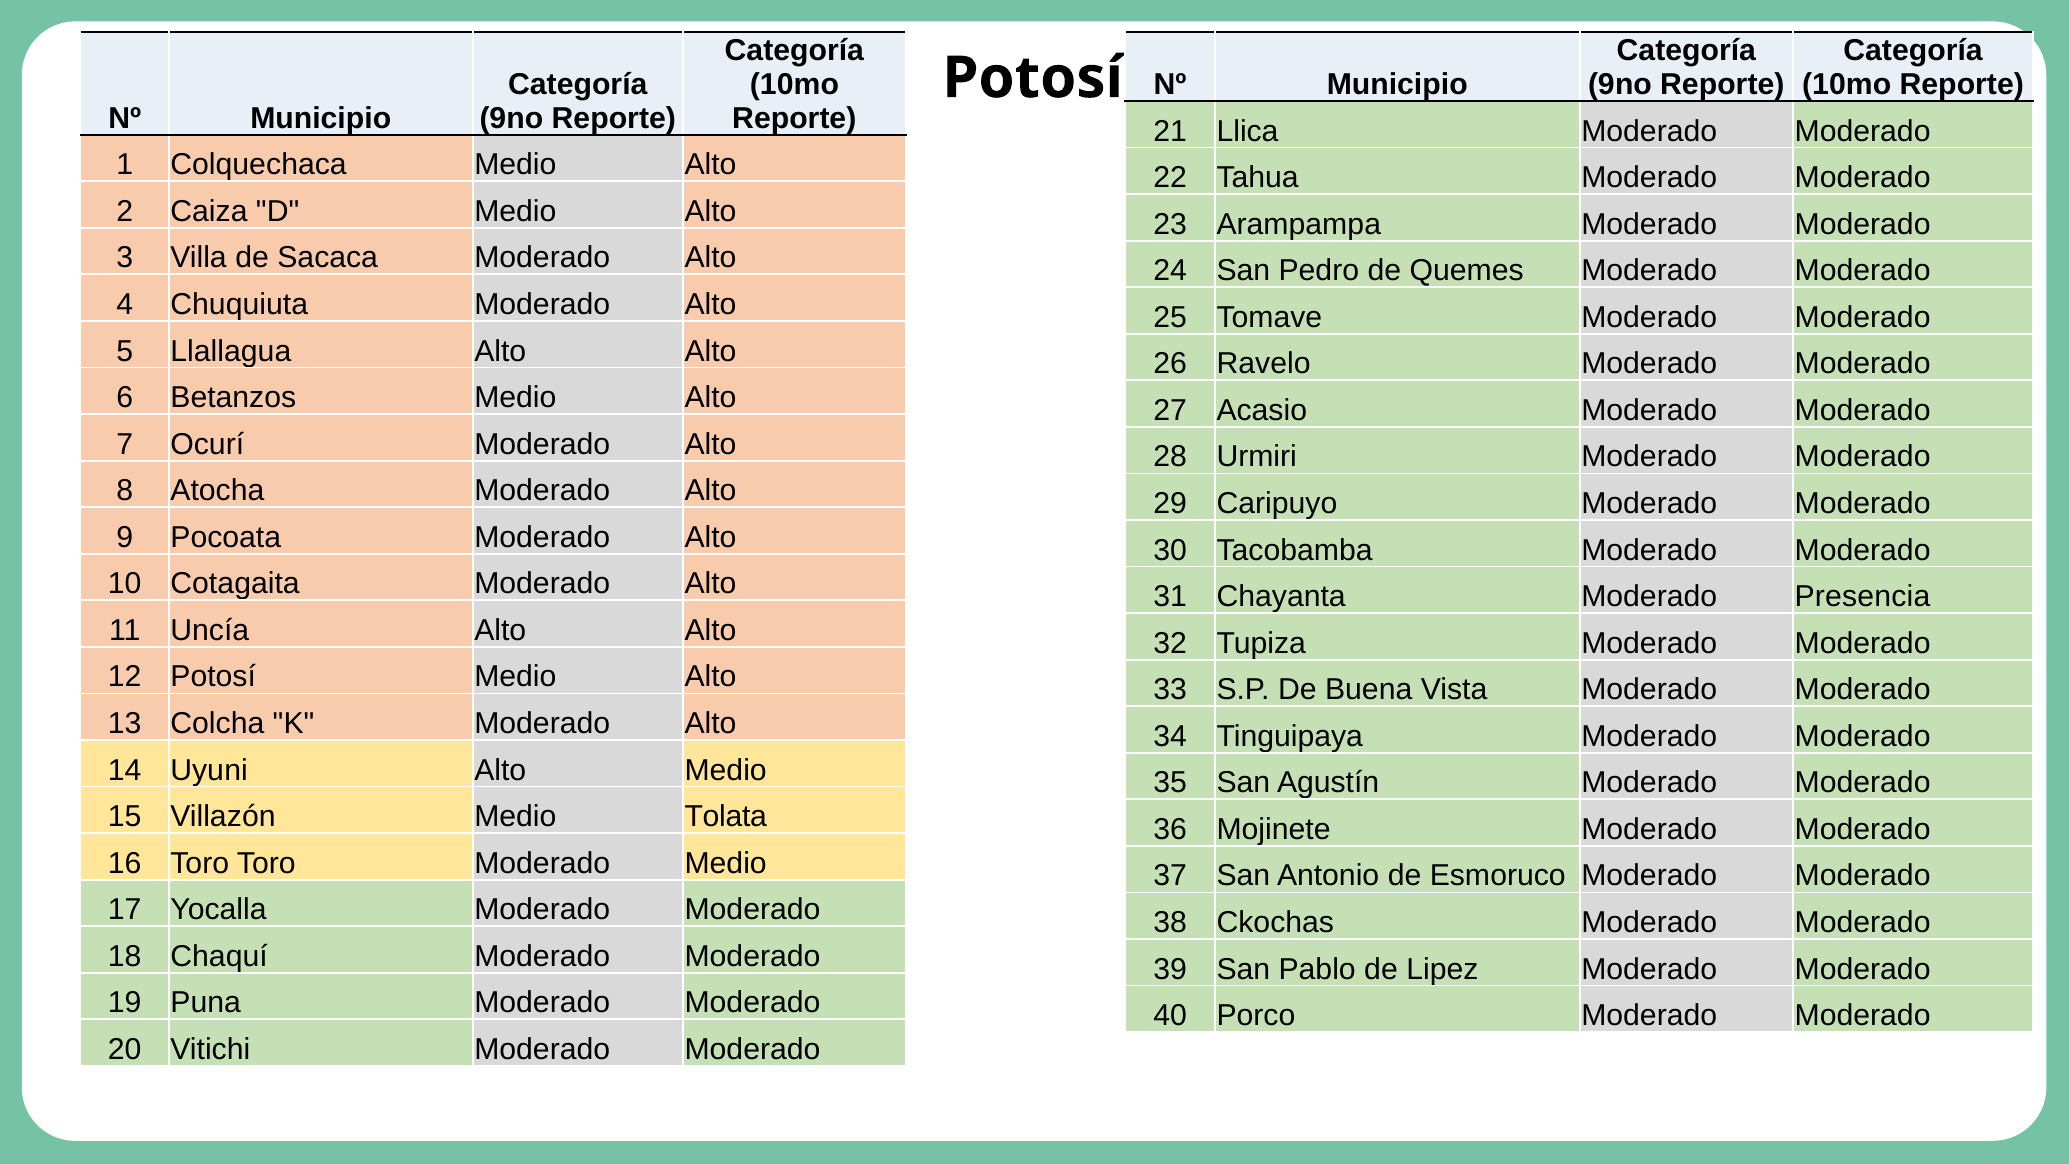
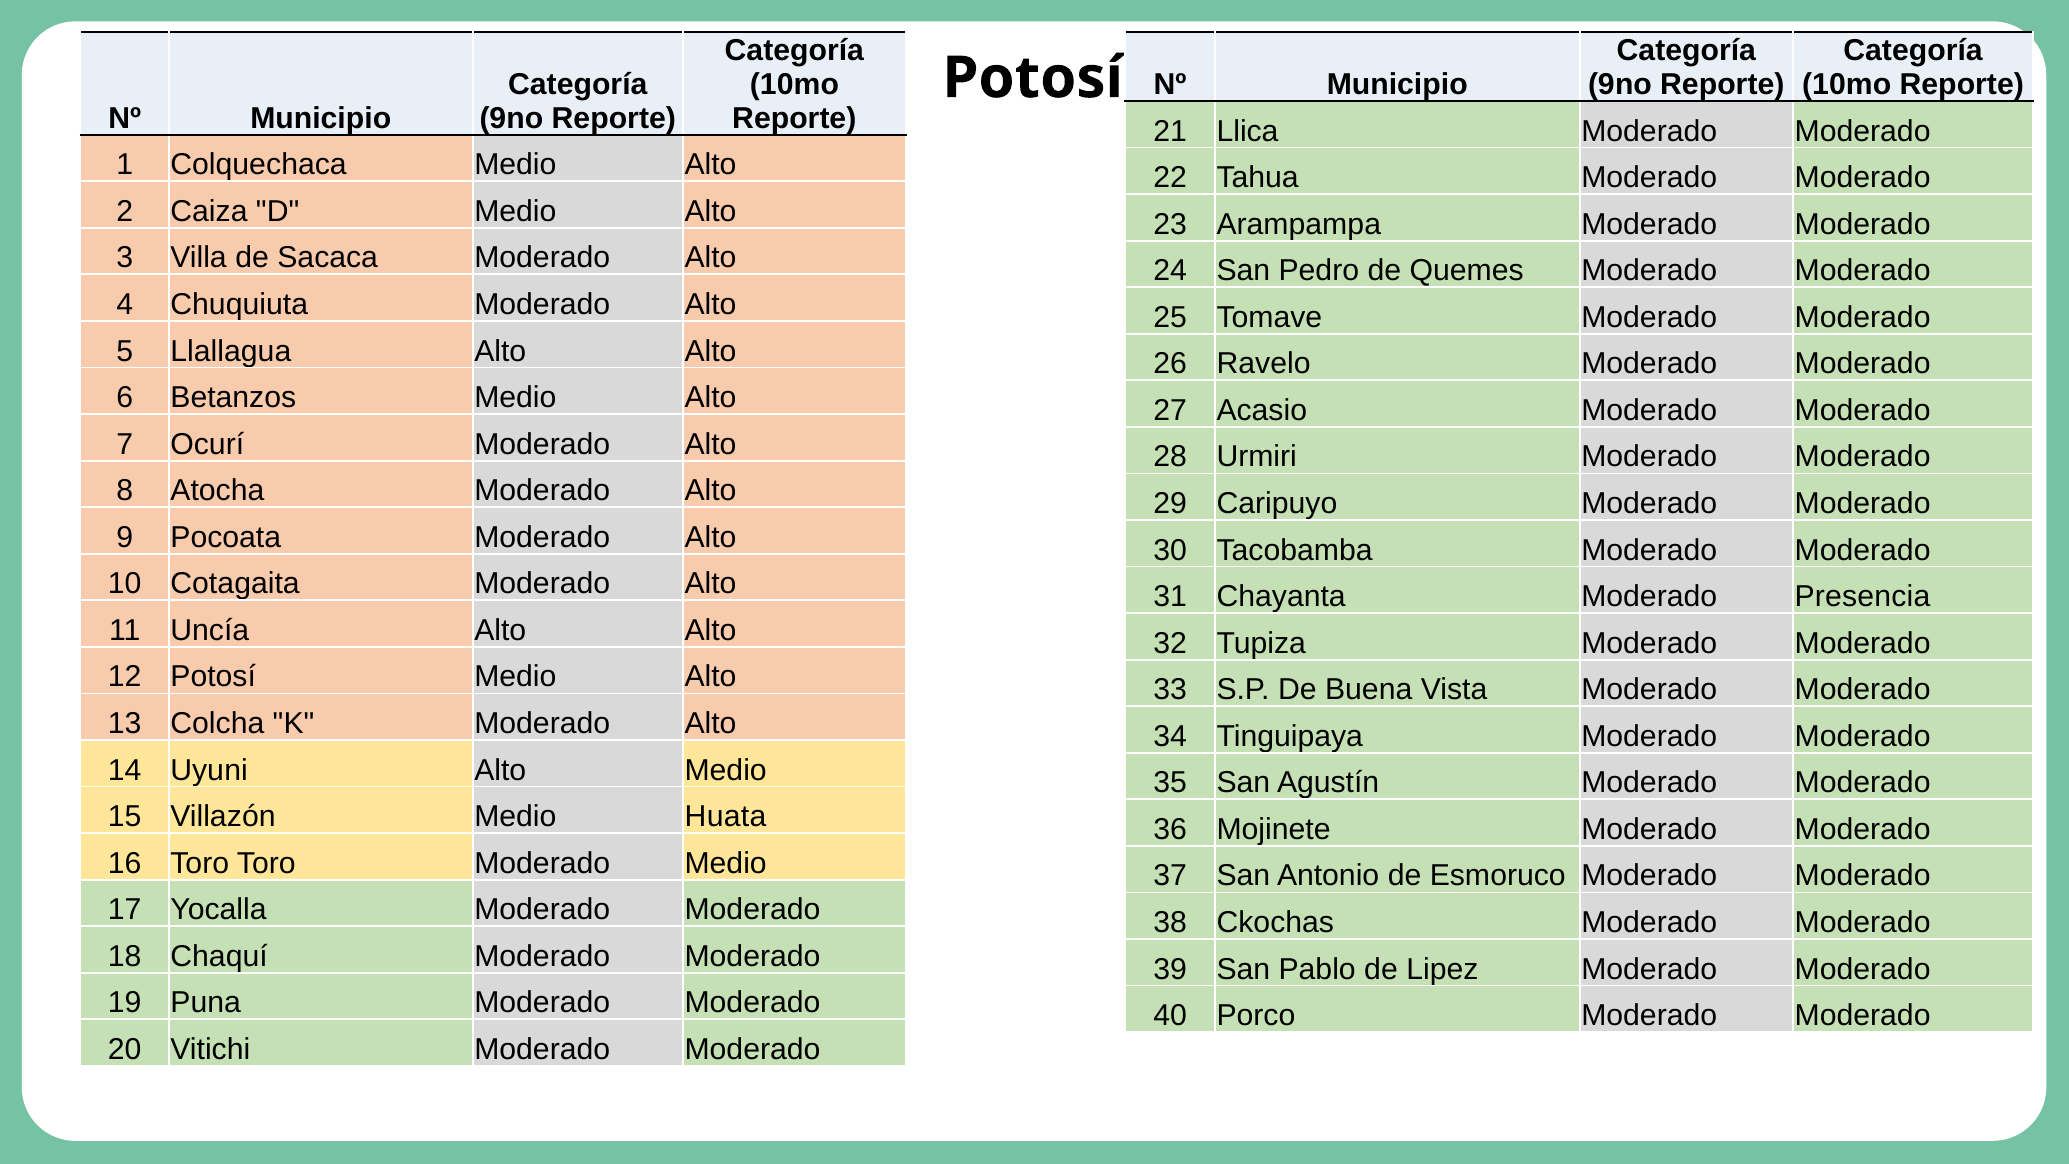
Tolata: Tolata -> Huata (726, 817)
